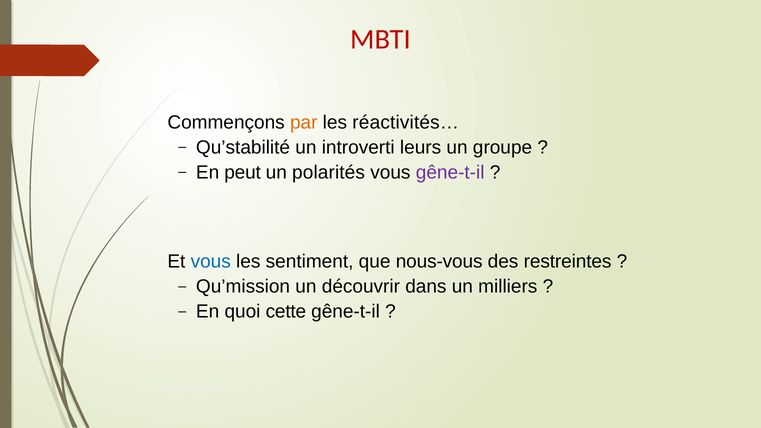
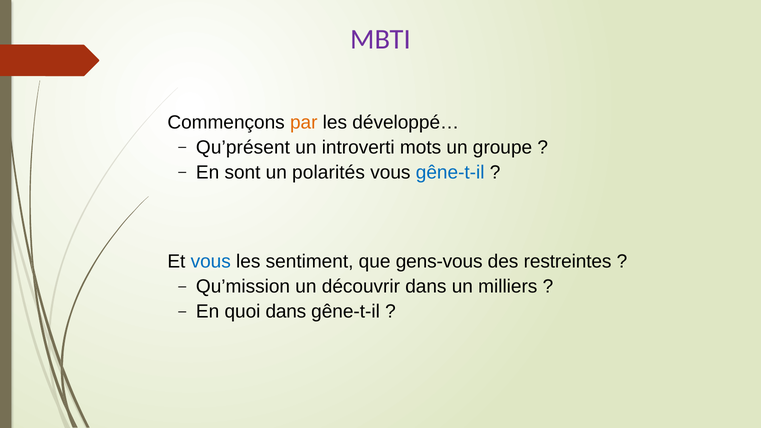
MBTI colour: red -> purple (381, 39)
réactivités…: réactivités… -> développé… (406, 122)
Qu’stabilité: Qu’stabilité -> Qu’présent (243, 147)
leurs: leurs -> mots (421, 147)
peut: peut -> sont (242, 172)
gêne-t-il colour: purple -> blue (450, 172)
nous-vous: nous-vous -> gens-vous (439, 262)
quoi cette: cette -> dans (286, 312)
